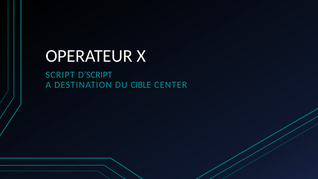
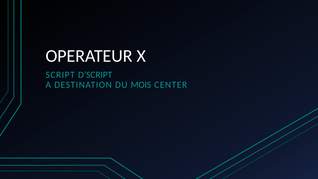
CIBLE: CIBLE -> MOIS (141, 85)
